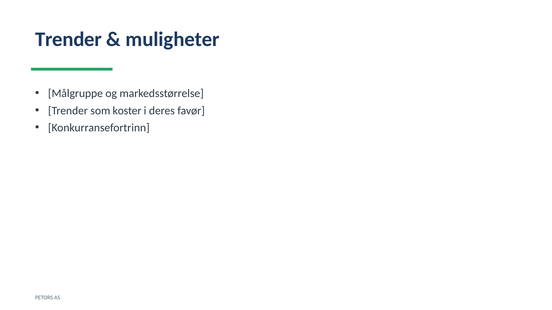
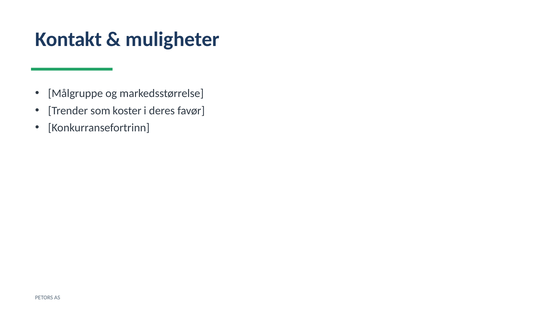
Trender: Trender -> Kontakt (68, 39)
